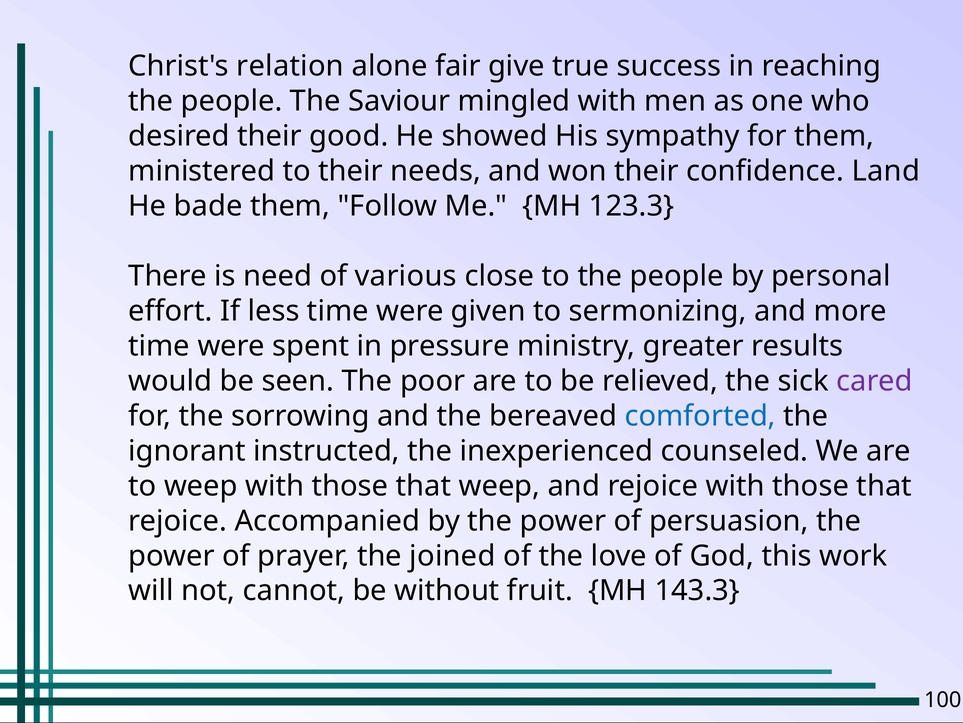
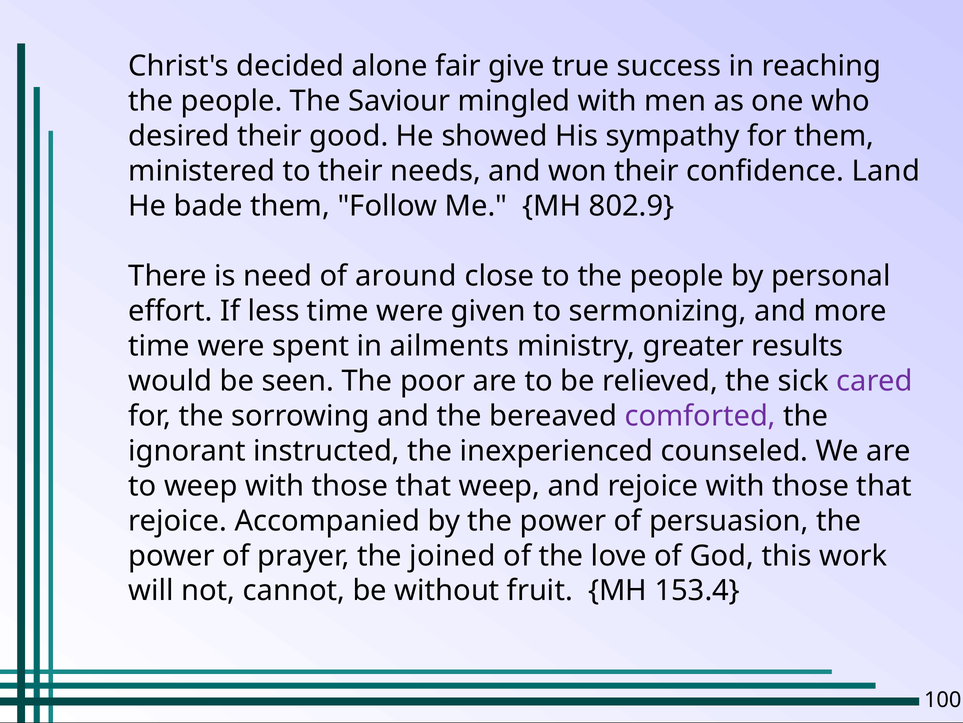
relation: relation -> decided (290, 66)
123.3: 123.3 -> 802.9 (632, 206)
various: various -> around (406, 276)
pressure: pressure -> ailments (449, 346)
comforted colour: blue -> purple (700, 416)
143.3: 143.3 -> 153.4 (697, 591)
